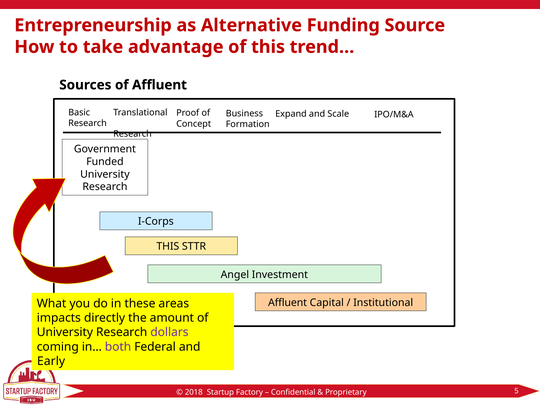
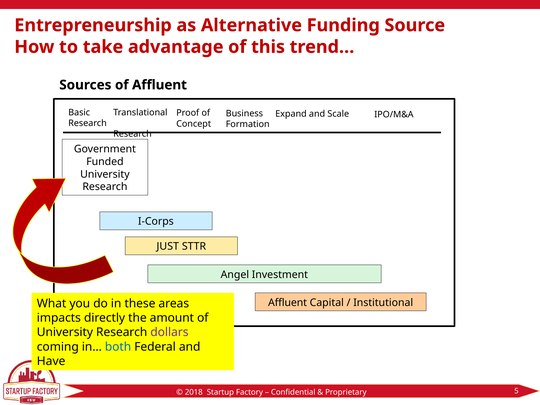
THIS: THIS -> JUST (168, 246)
both colour: purple -> blue (118, 347)
Early: Early -> Have (51, 361)
